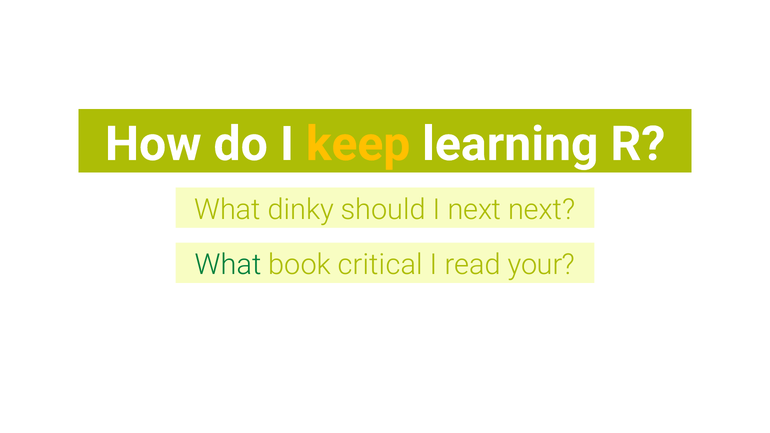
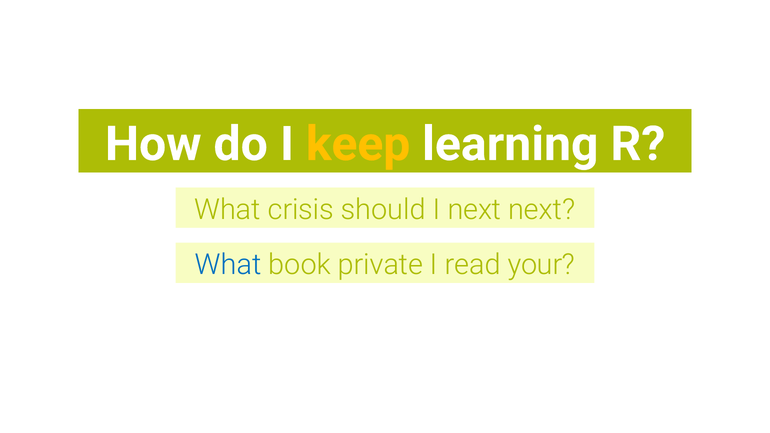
dinky: dinky -> crisis (301, 210)
What colour: green -> blue (228, 265)
critical: critical -> private (380, 265)
